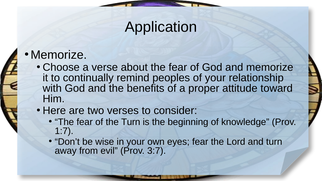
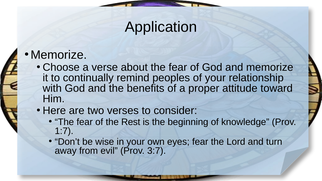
the Turn: Turn -> Rest (131, 122)
